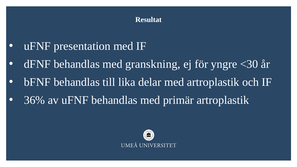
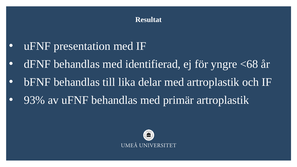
granskning: granskning -> identifierad (153, 64)
<30: <30 -> <68 (249, 64)
36%: 36% -> 93% (34, 100)
